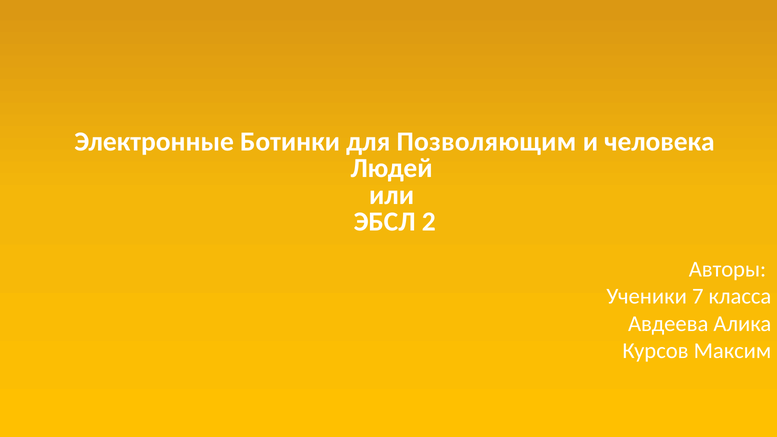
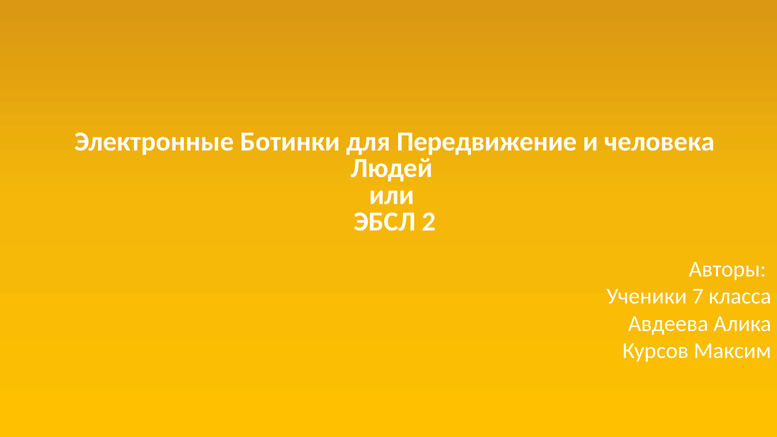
Позволяющим: Позволяющим -> Передвижение (487, 142)
